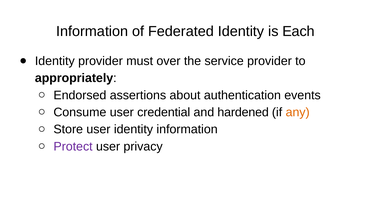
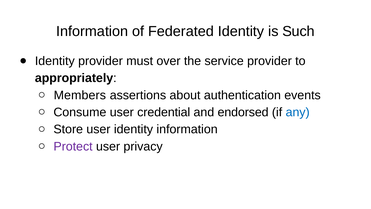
Each: Each -> Such (298, 31)
Endorsed: Endorsed -> Members (80, 95)
hardened: hardened -> endorsed (243, 112)
any colour: orange -> blue (298, 112)
